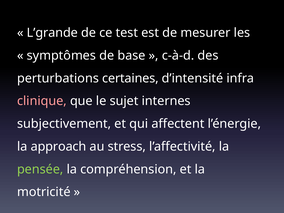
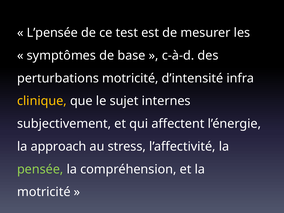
L’grande: L’grande -> L’pensée (52, 33)
perturbations certaines: certaines -> motricité (130, 78)
clinique colour: pink -> yellow (42, 101)
